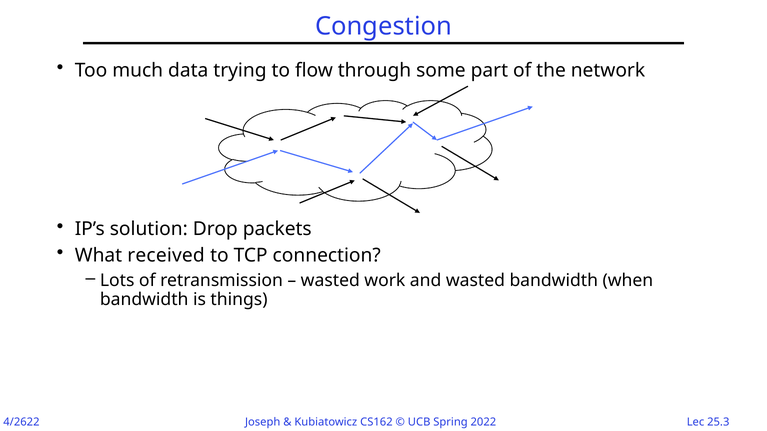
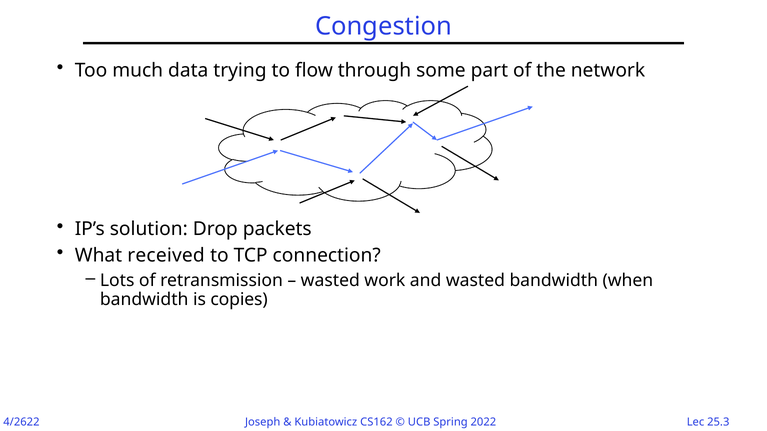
things: things -> copies (239, 300)
